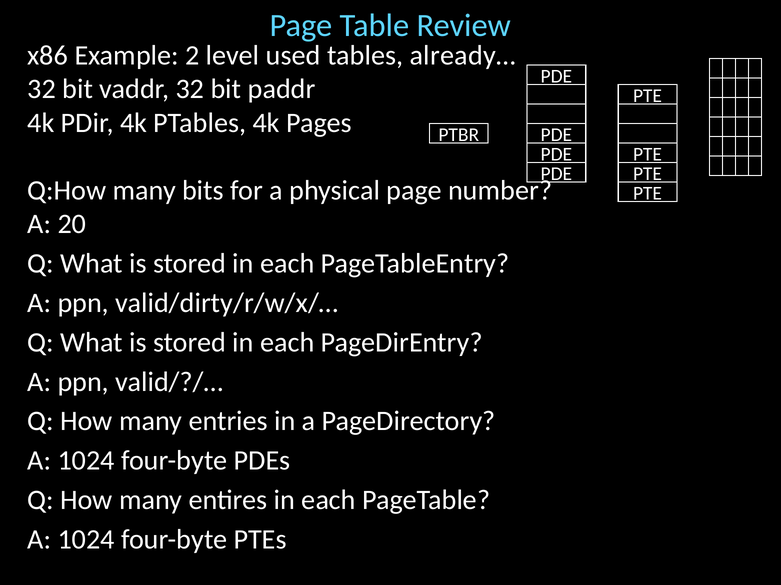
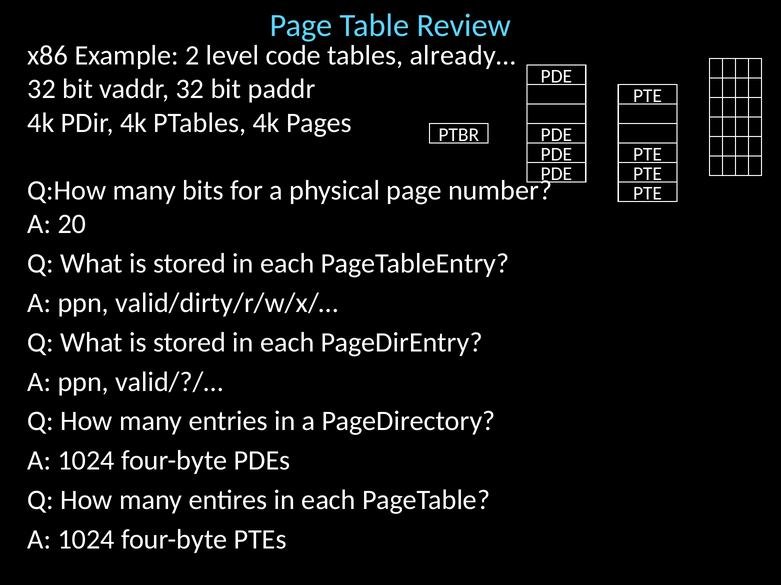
used: used -> code (293, 55)
